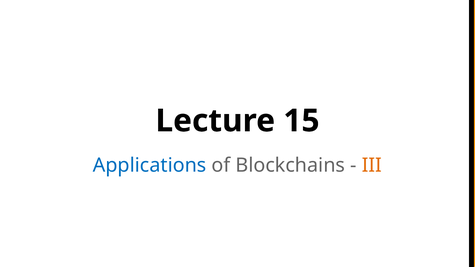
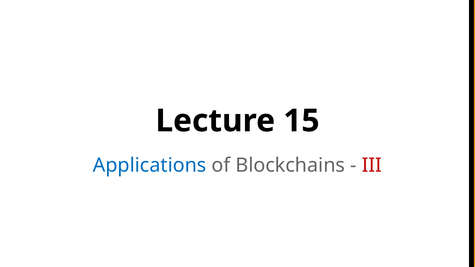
III colour: orange -> red (372, 166)
